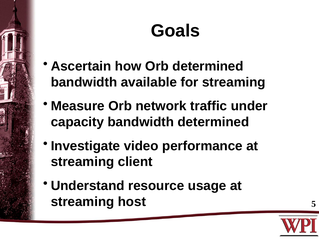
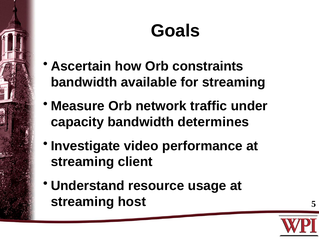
Orb determined: determined -> constraints (208, 66)
bandwidth determined: determined -> determines (213, 122)
